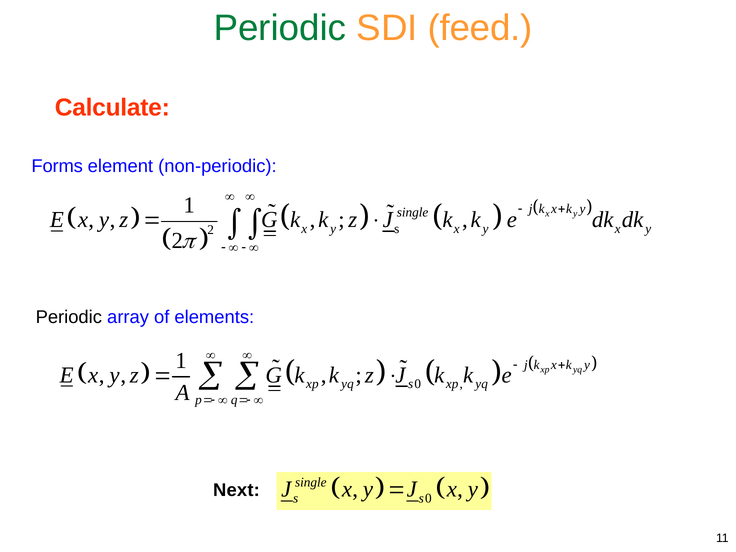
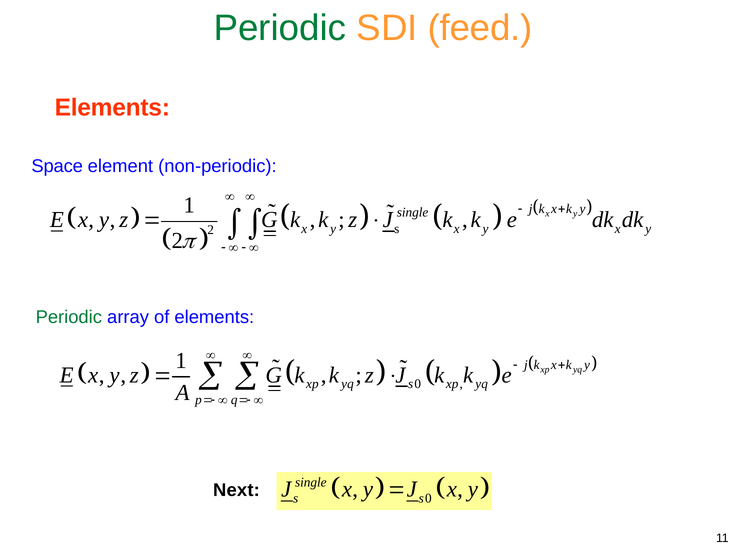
Calculate: Calculate -> Elements (112, 108)
Forms: Forms -> Space (57, 166)
Periodic colour: black -> green (69, 317)
